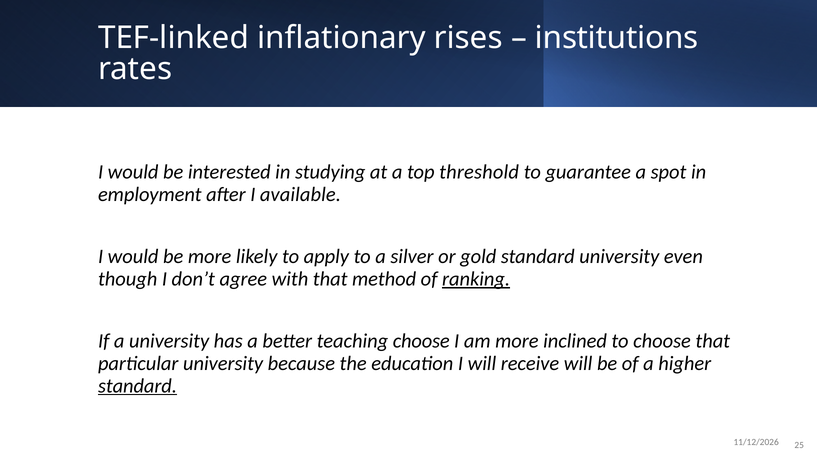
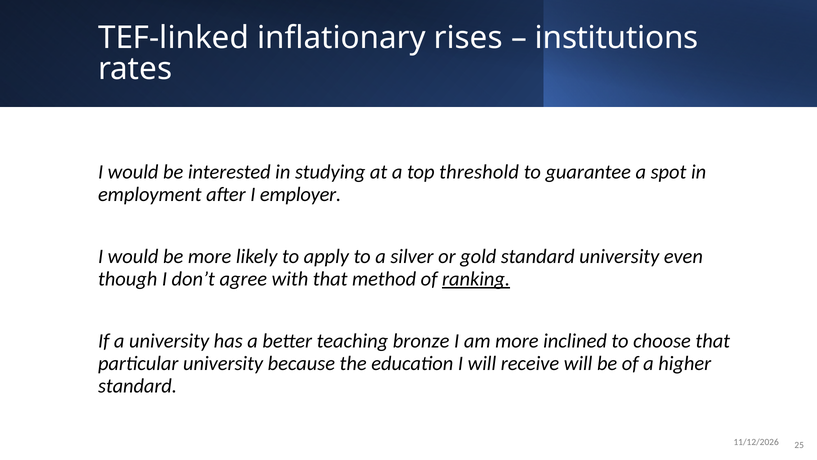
available: available -> employer (301, 194)
teaching choose: choose -> bronze (421, 341)
standard underline: present -> none (137, 385)
